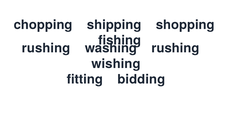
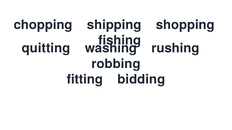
rushing: rushing -> quitting (46, 48)
wishing: wishing -> robbing (116, 64)
